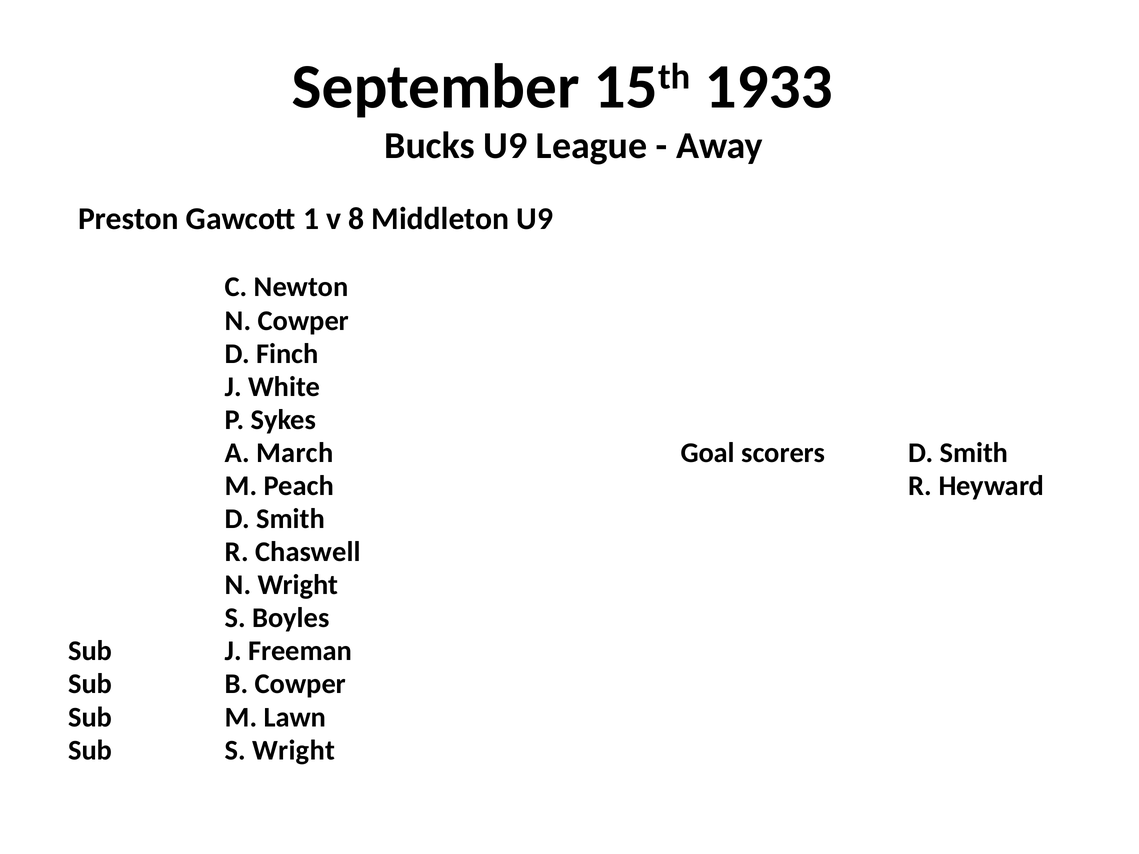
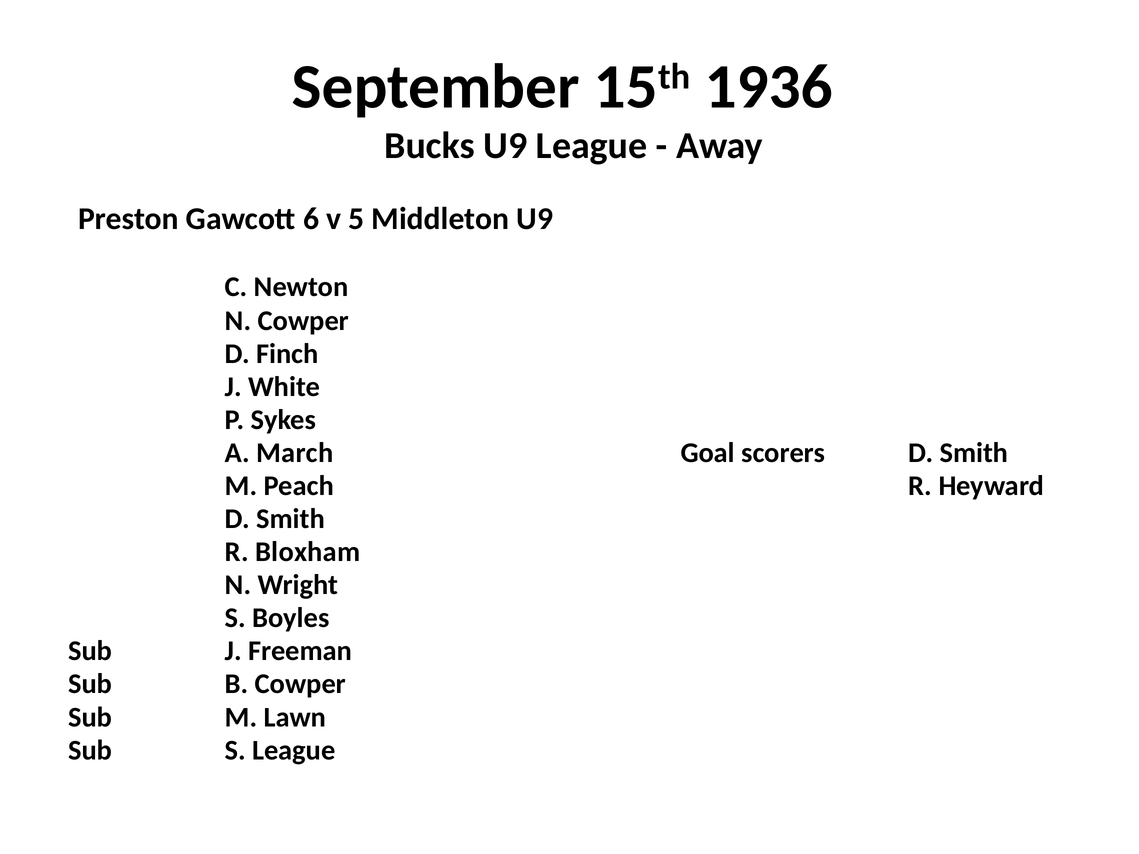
1933: 1933 -> 1936 (769, 87)
1: 1 -> 6 (311, 219)
8: 8 -> 5 (356, 219)
Chaswell: Chaswell -> Bloxham (308, 552)
S Wright: Wright -> League (294, 750)
